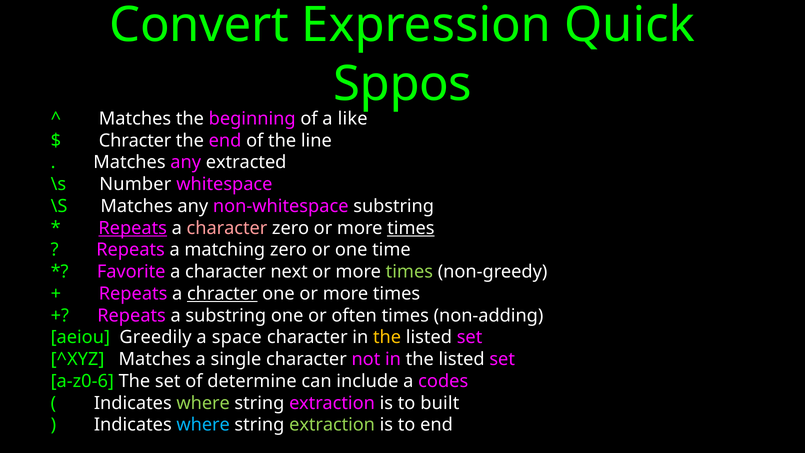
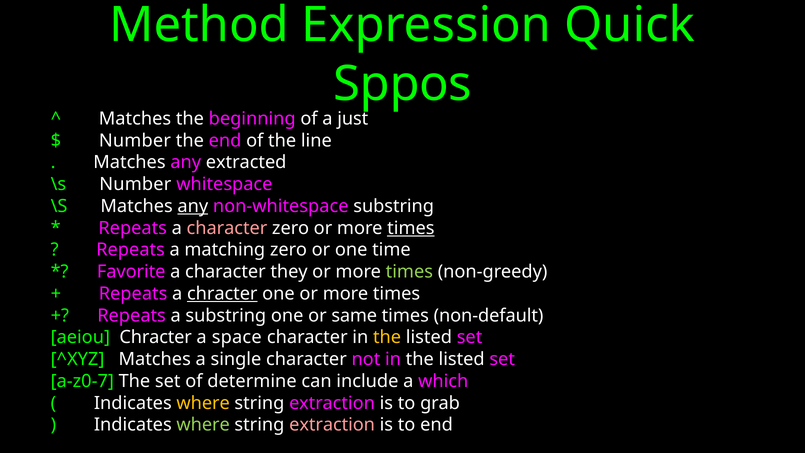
Convert: Convert -> Method (199, 25)
like: like -> just (353, 119)
Chracter: Chracter -> Number (135, 141)
any underline: none -> present (193, 206)
Repeats underline: present -> none (133, 228)
next: next -> they (289, 272)
often: often -> same (354, 315)
non-adding: non-adding -> non-default (489, 315)
aeiou Greedily: Greedily -> Chracter (156, 337)
a-z0-6: a-z0-6 -> a-z0-7 (82, 381)
codes: codes -> which (443, 381)
where colour: light green -> yellow (203, 403)
built: built -> grab (440, 403)
where colour: light blue -> light green (203, 425)
extraction colour: light green -> pink (332, 425)
